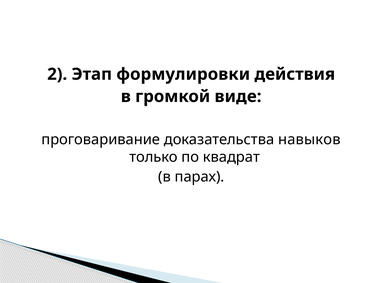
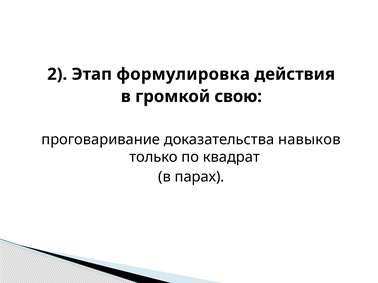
формулировки: формулировки -> формулировка (183, 74)
виде: виде -> свою (238, 97)
